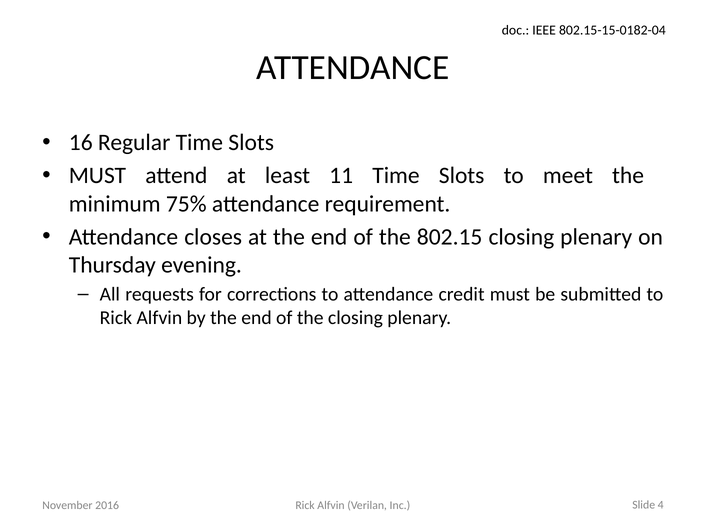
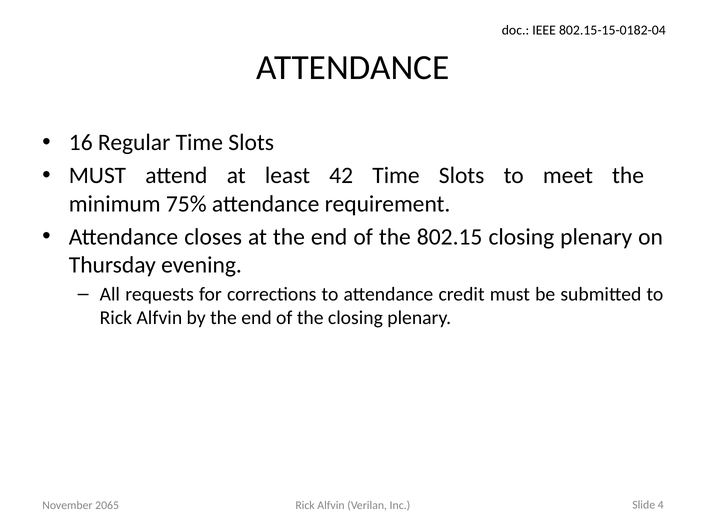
11: 11 -> 42 (341, 176)
2016: 2016 -> 2065 (107, 506)
